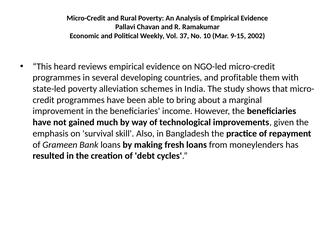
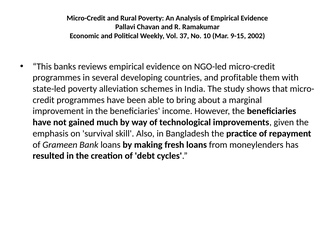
heard: heard -> banks (65, 67)
